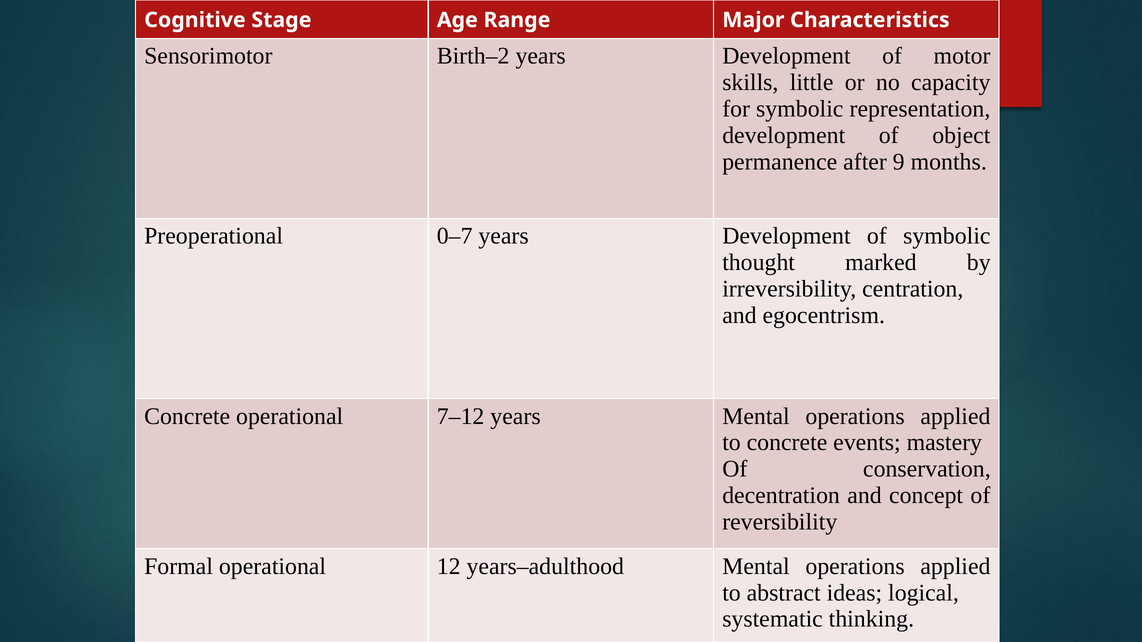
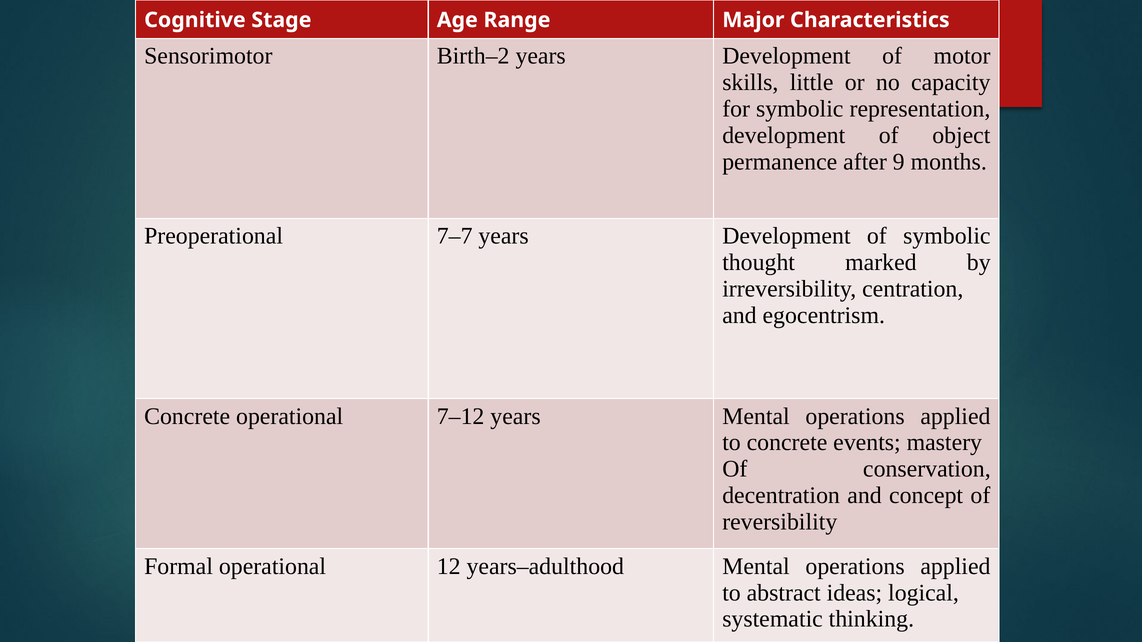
0–7: 0–7 -> 7–7 (455, 236)
